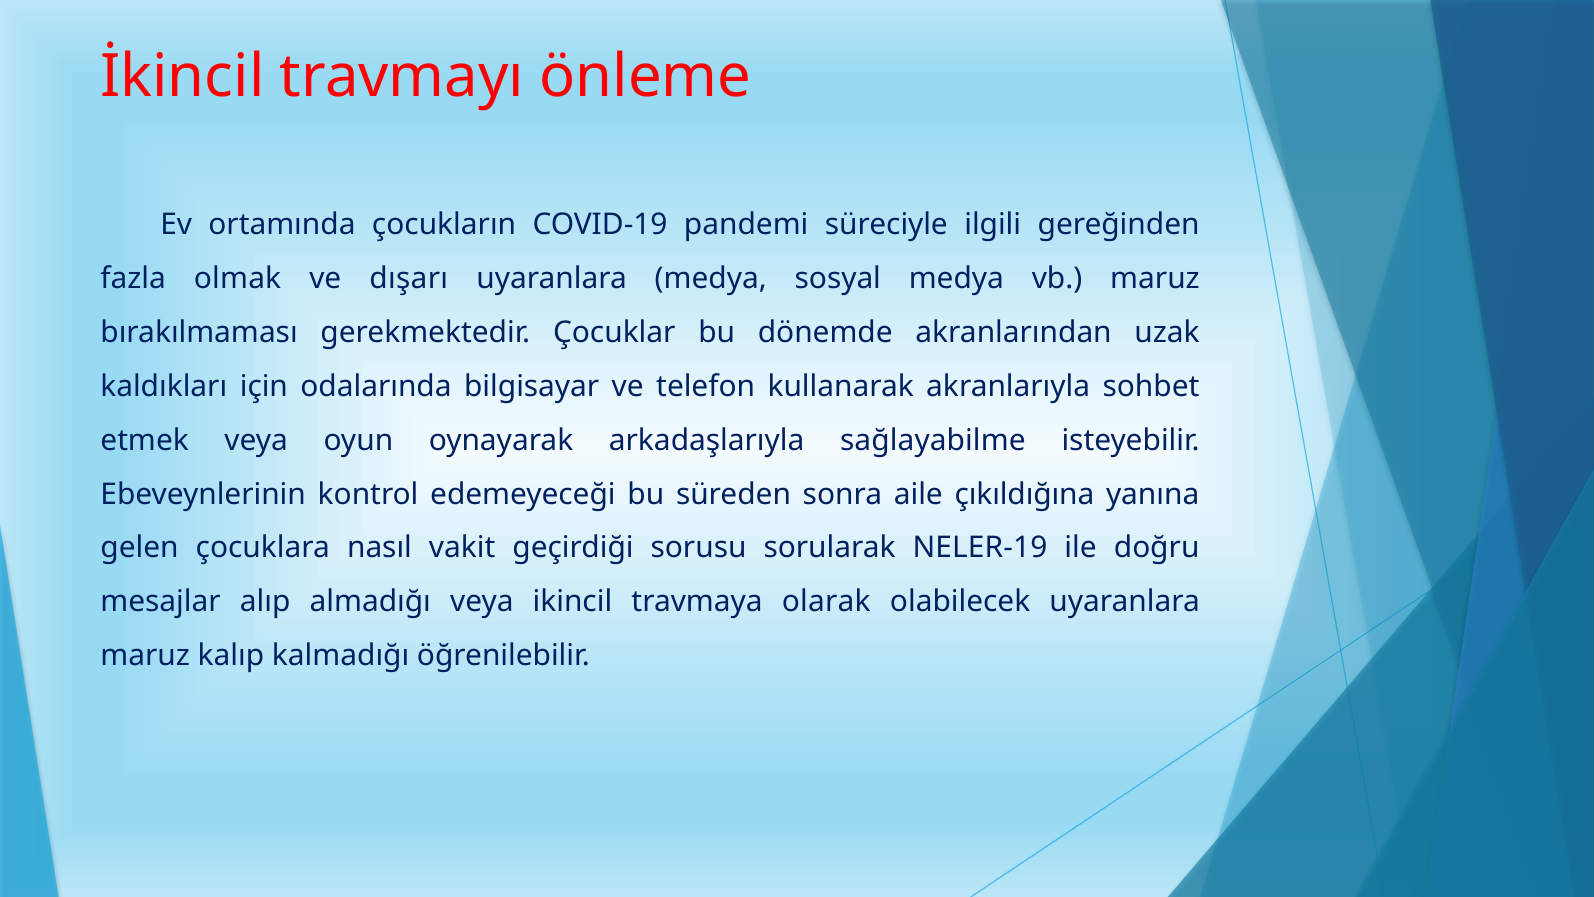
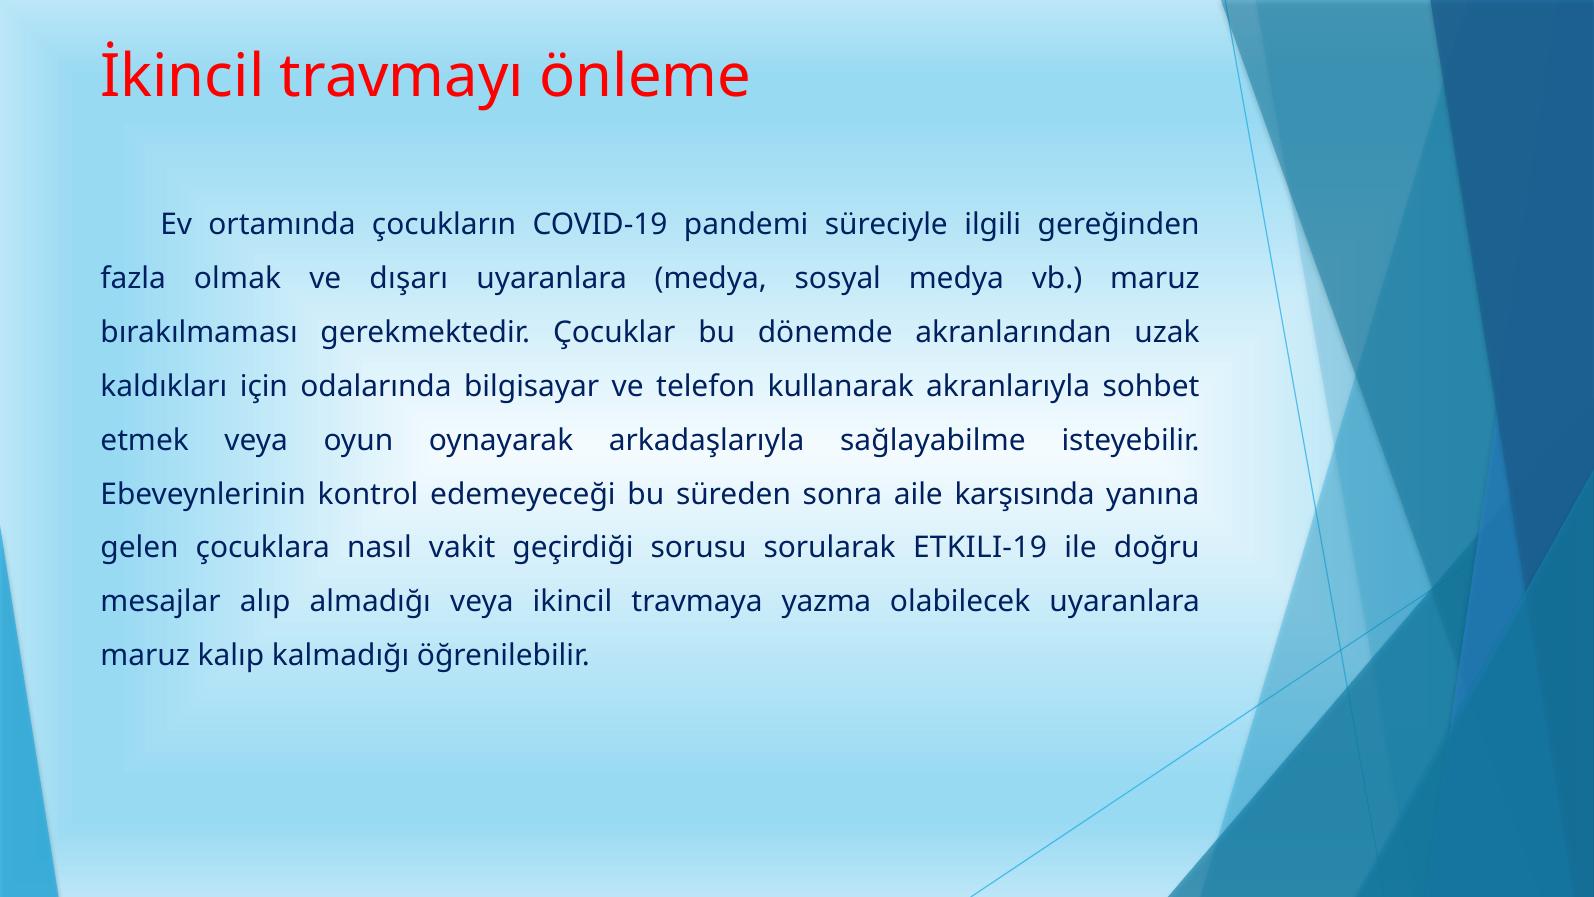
çıkıldığına: çıkıldığına -> karşısında (1025, 494)
NELER-19: NELER-19 -> ETKILI-19 (980, 548)
olarak: olarak -> yazma (826, 602)
